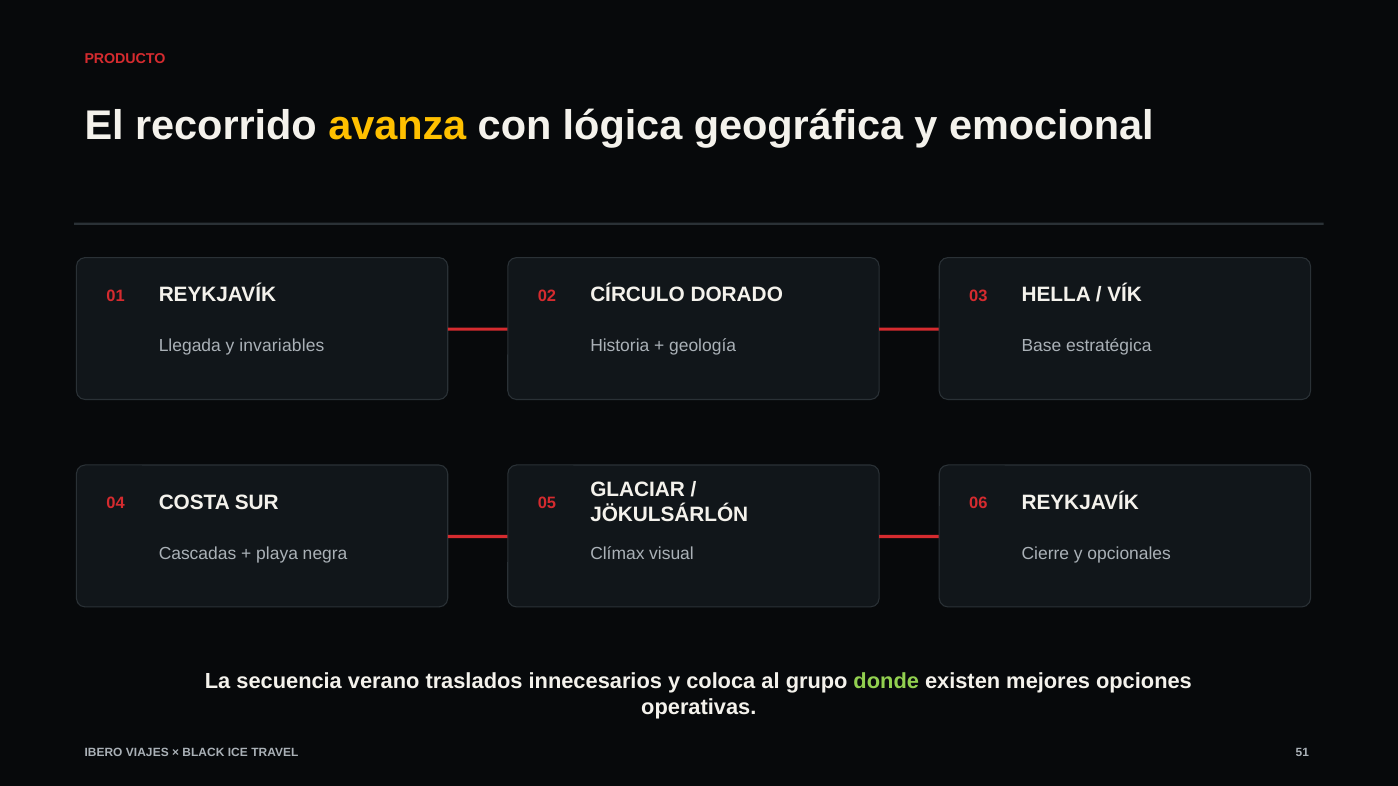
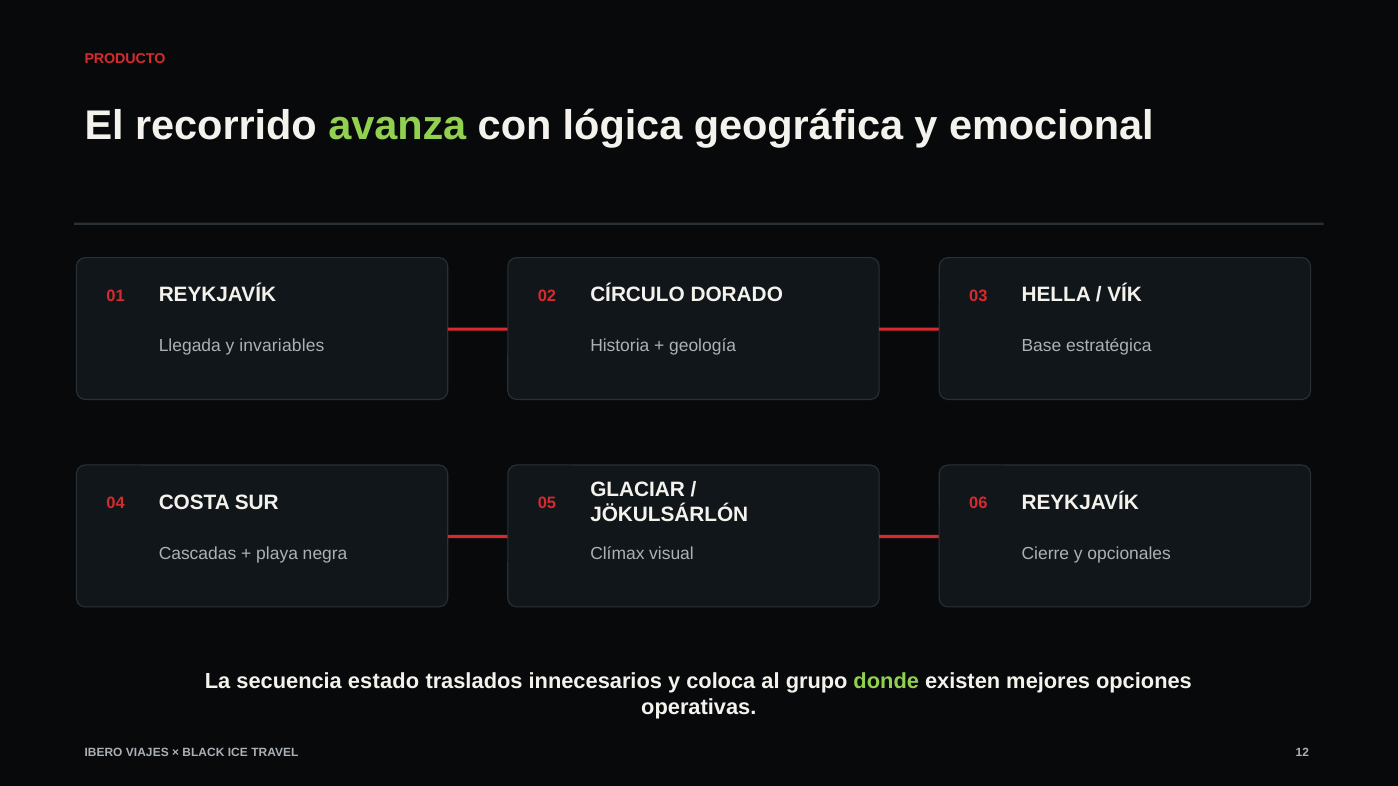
avanza colour: yellow -> light green (397, 126)
verano: verano -> estado (384, 682)
51: 51 -> 12 (1302, 753)
